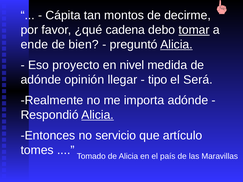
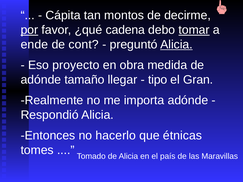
por underline: none -> present (29, 30)
bien: bien -> cont (84, 45)
nivel: nivel -> obra (132, 65)
opinión: opinión -> tamaño (84, 80)
Será: Será -> Gran (198, 80)
Alicia underline: present -> none (98, 115)
servicio: servicio -> hacerlo (116, 136)
artículo: artículo -> étnicas (182, 136)
